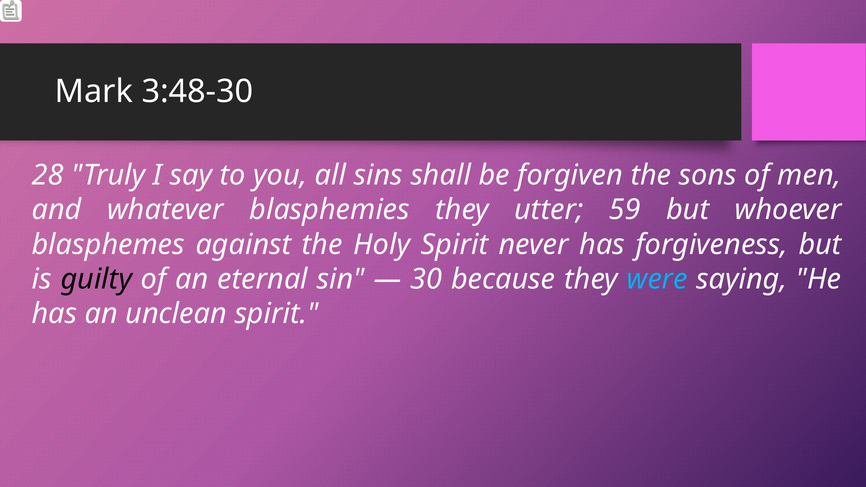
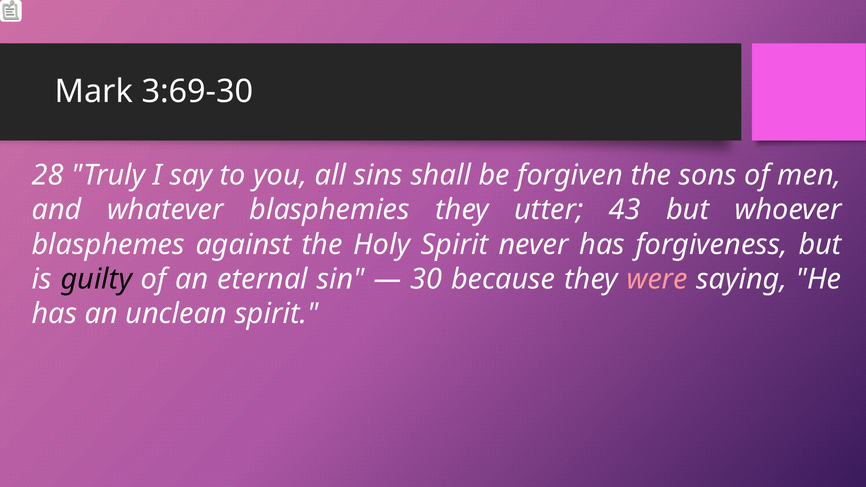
3:48-30: 3:48-30 -> 3:69-30 (198, 92)
59: 59 -> 43 (625, 210)
were colour: light blue -> pink (657, 279)
